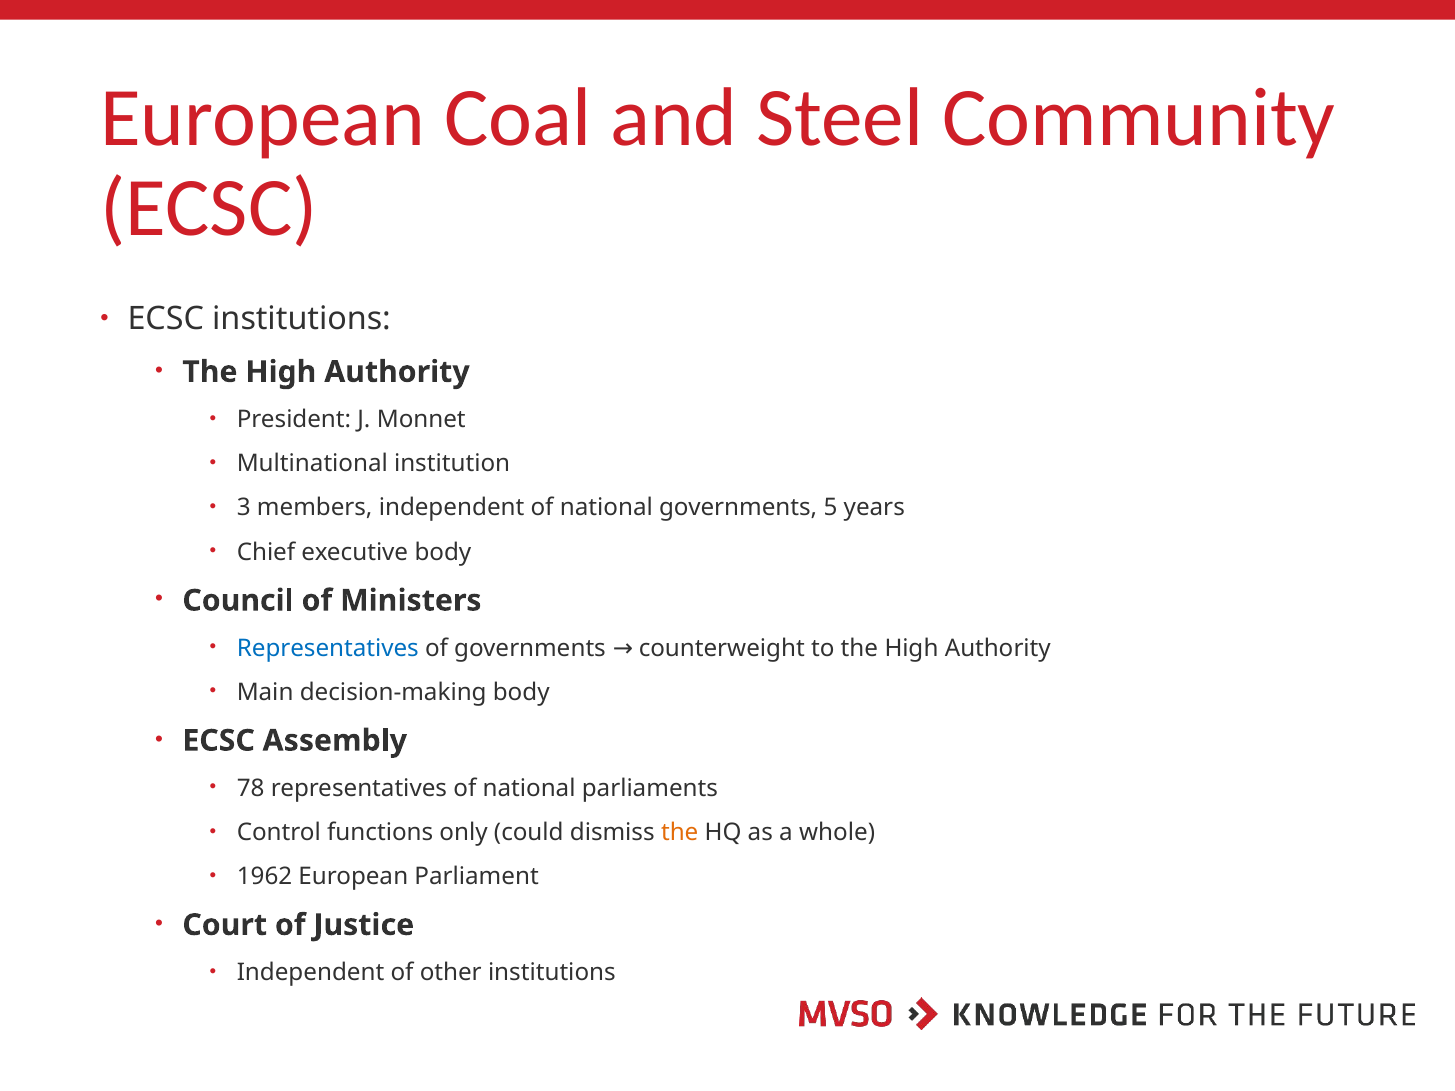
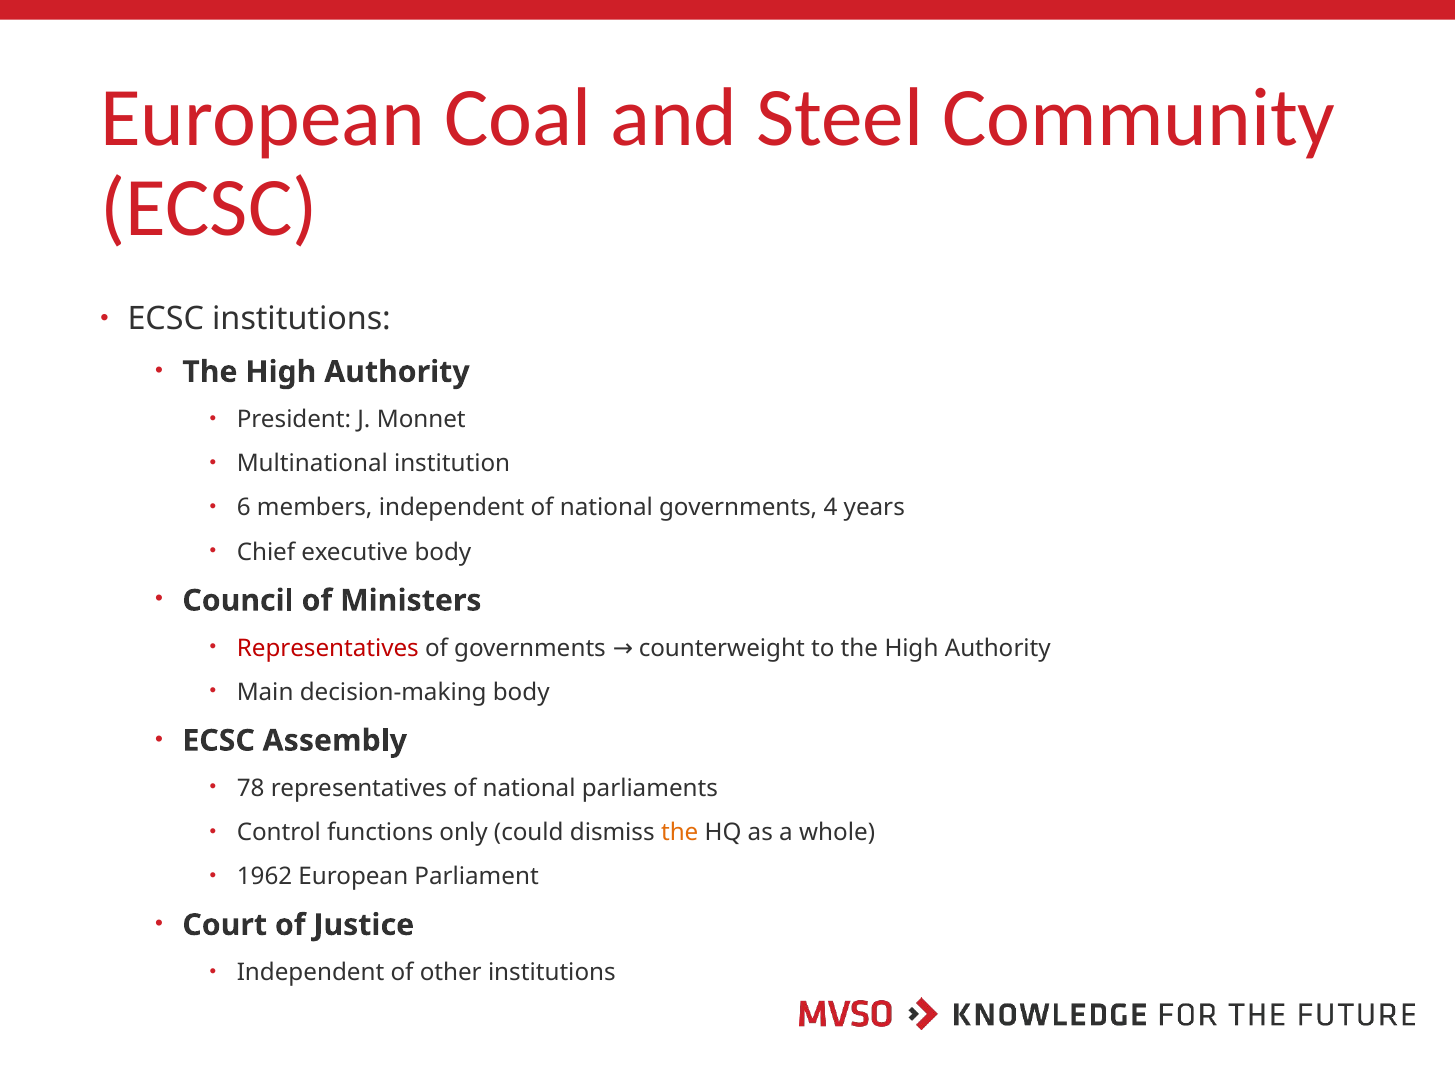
3: 3 -> 6 (244, 508)
5: 5 -> 4 (830, 508)
Representatives colour: blue -> red (328, 648)
